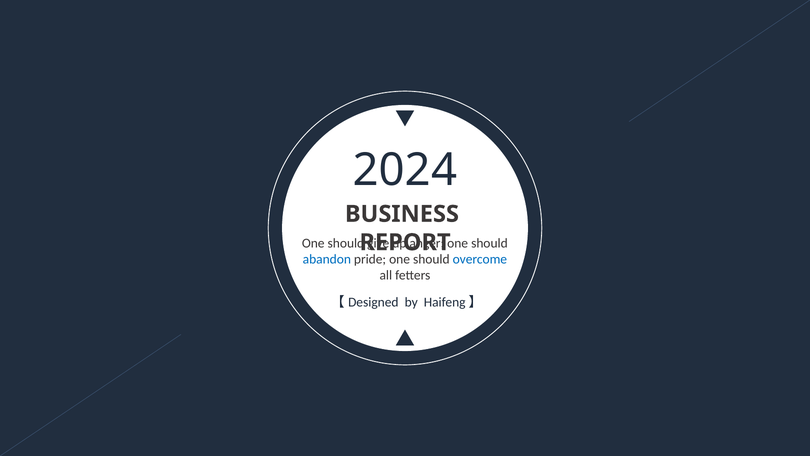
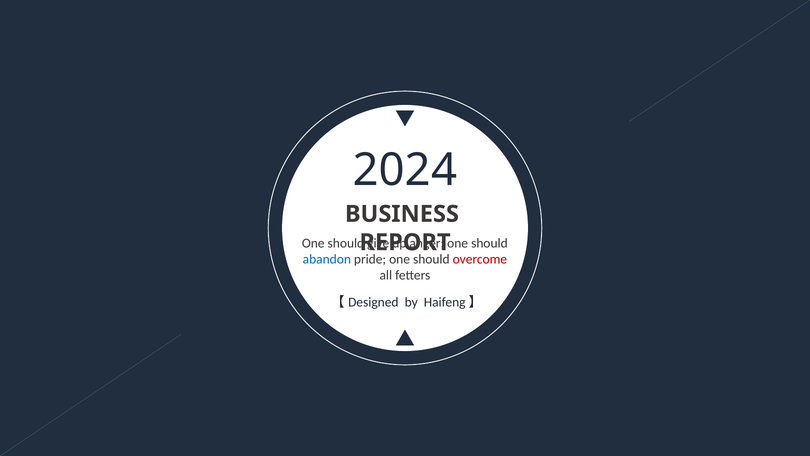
overcome colour: blue -> red (480, 259)
